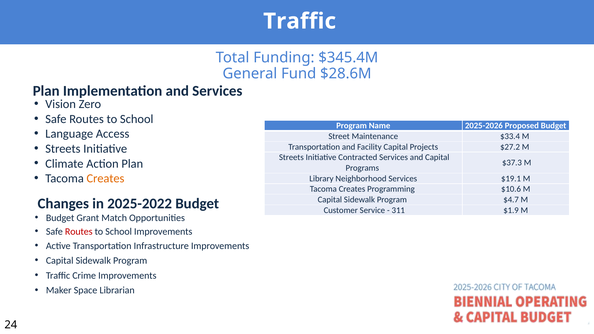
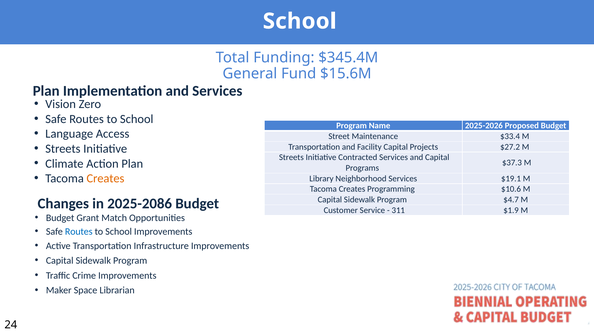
Traffic: Traffic -> School (300, 21)
$28.6M: $28.6M -> $15.6M (346, 73)
2025-2022: 2025-2022 -> 2025-2086 (140, 204)
Routes colour: red -> blue (79, 232)
